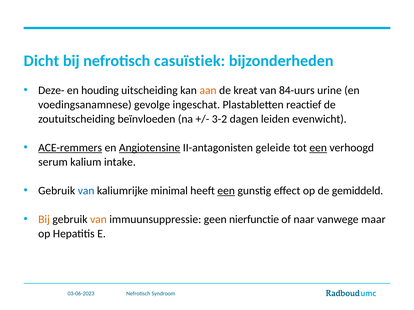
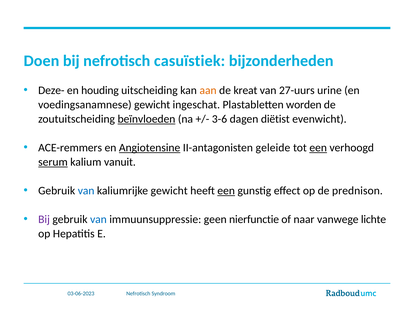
Dicht: Dicht -> Doen (41, 61)
84-uurs: 84-uurs -> 27-uurs (297, 90)
voedingsanamnese gevolge: gevolge -> gewicht (152, 105)
reactief: reactief -> worden (304, 105)
beïnvloeden underline: none -> present (146, 119)
3-2: 3-2 -> 3-6 (219, 119)
leiden: leiden -> diëtist (275, 119)
ACE-remmers underline: present -> none (70, 148)
serum underline: none -> present (53, 162)
intake: intake -> vanuit (120, 162)
kaliumrijke minimal: minimal -> gewicht (169, 191)
gemiddeld: gemiddeld -> prednison (357, 191)
Bij colour: orange -> purple (44, 220)
van colour: orange -> blue (98, 220)
maar: maar -> lichte (374, 220)
